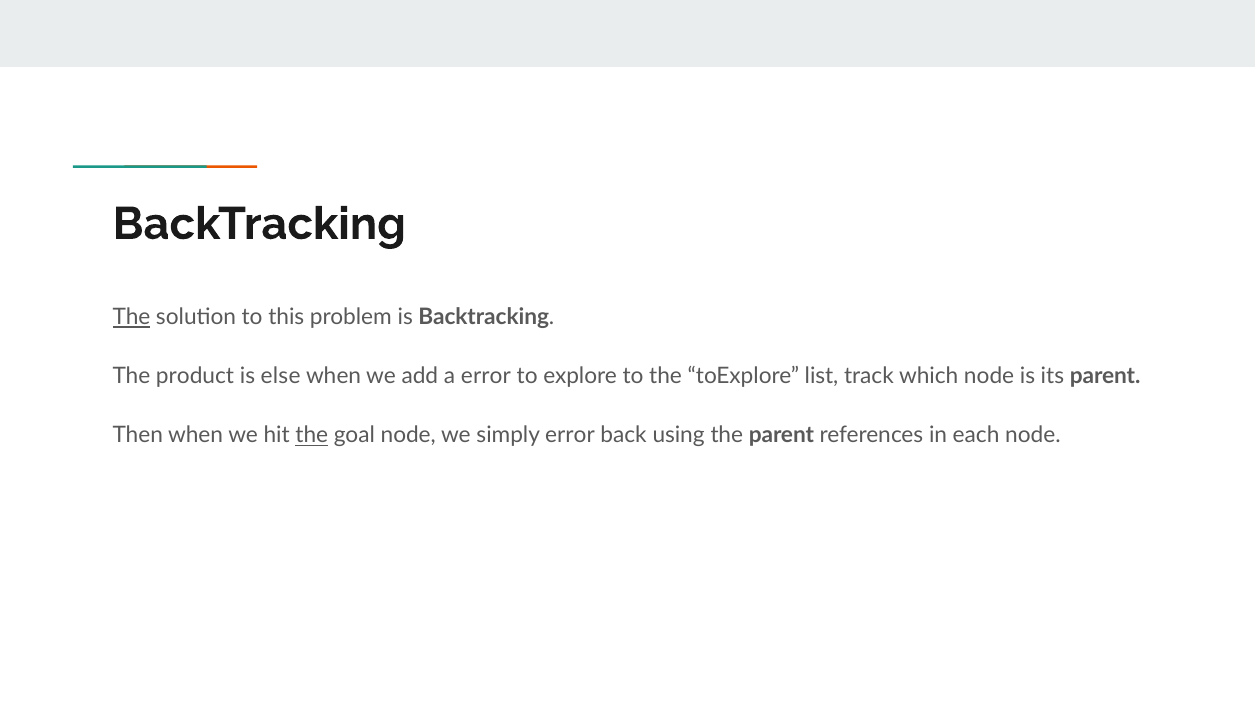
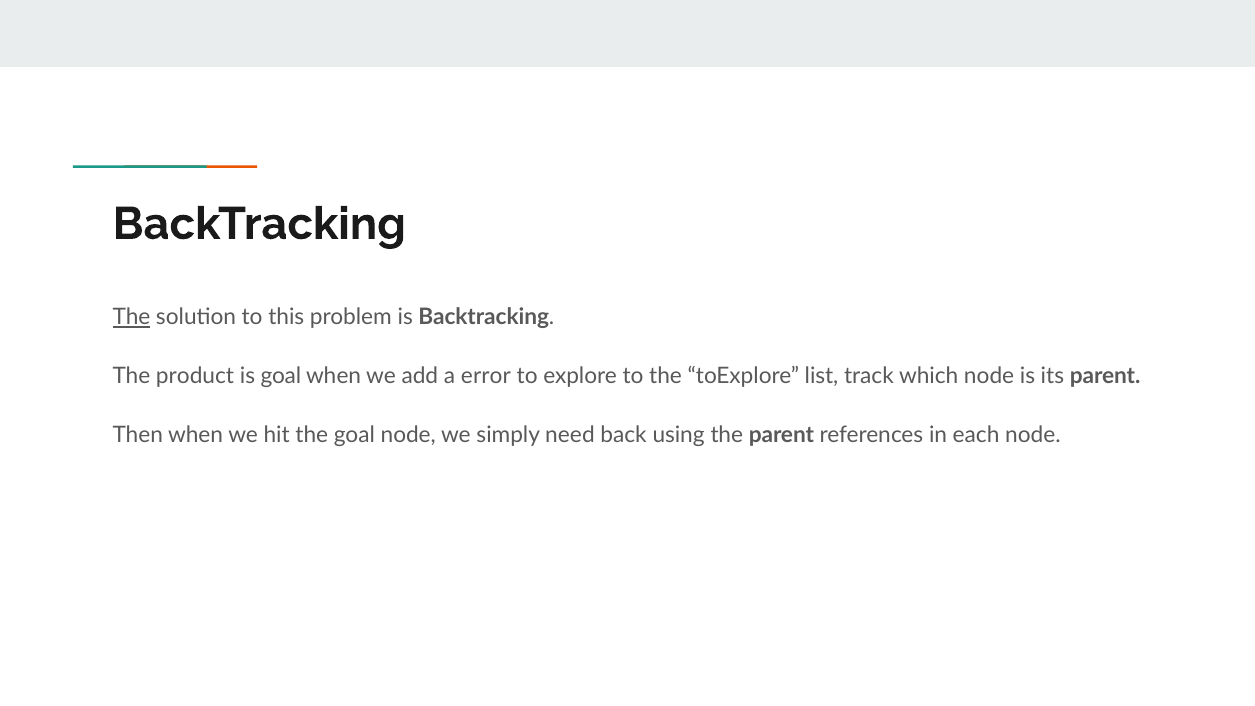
is else: else -> goal (281, 376)
the underline: present -> none (312, 435)
simply error: error -> need (570, 435)
